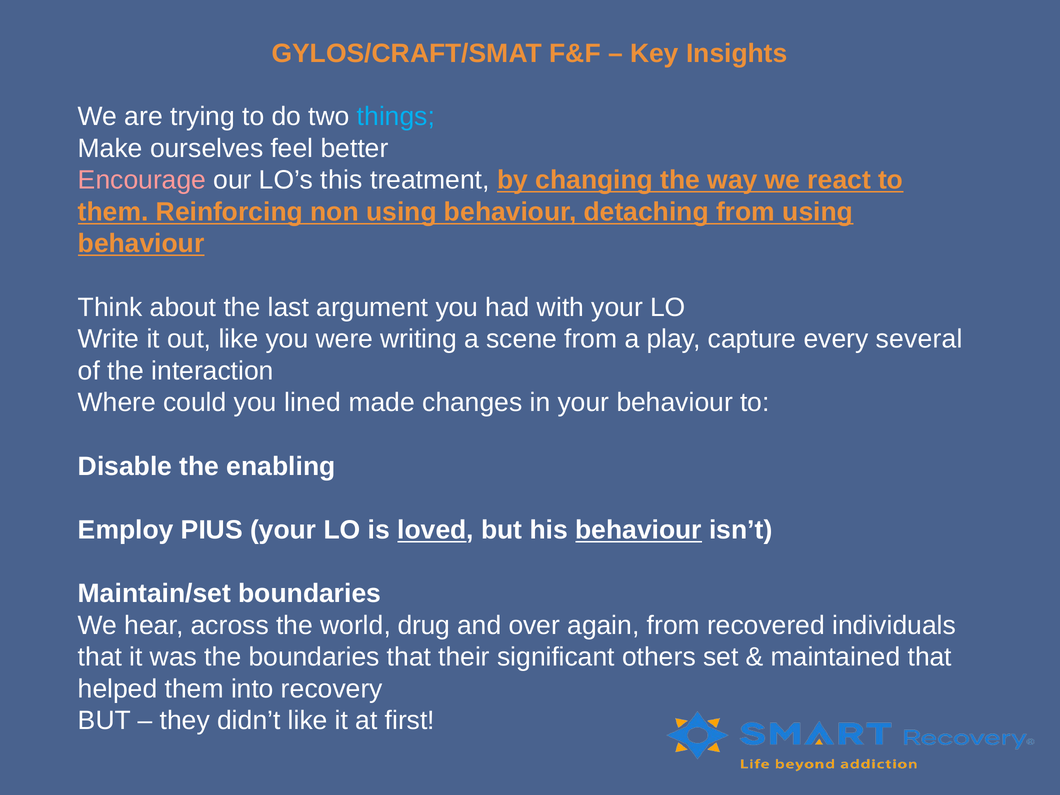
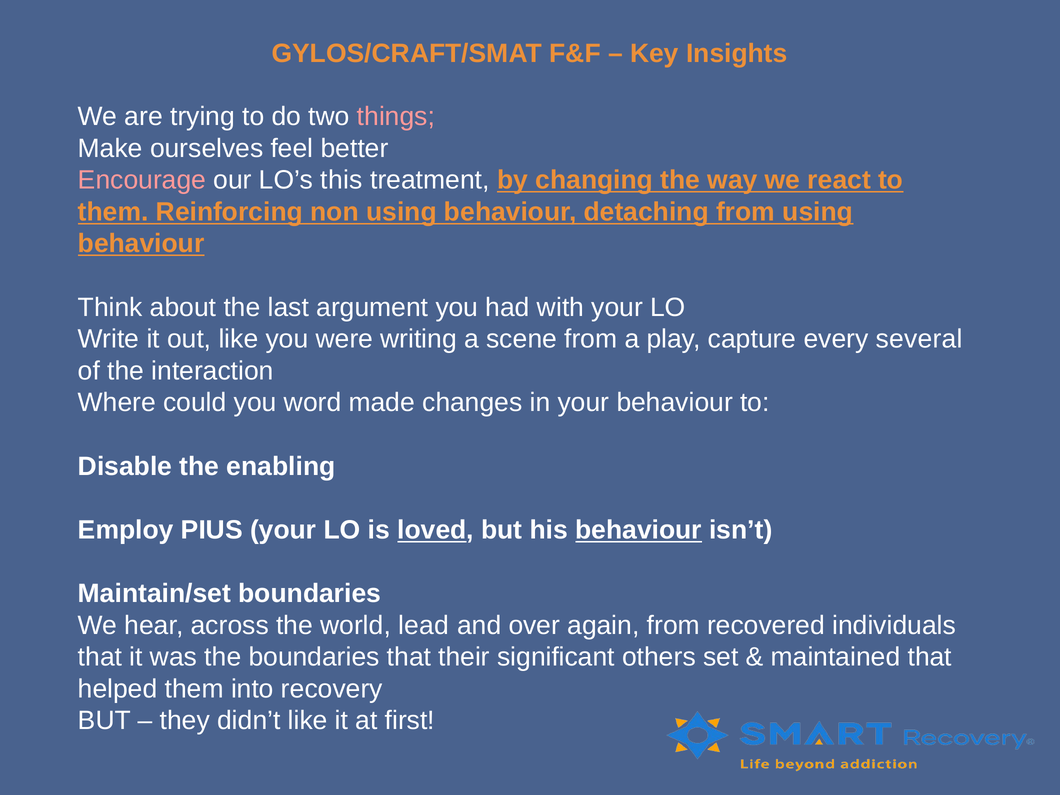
things colour: light blue -> pink (396, 116)
lined: lined -> word (313, 403)
drug: drug -> lead (424, 625)
